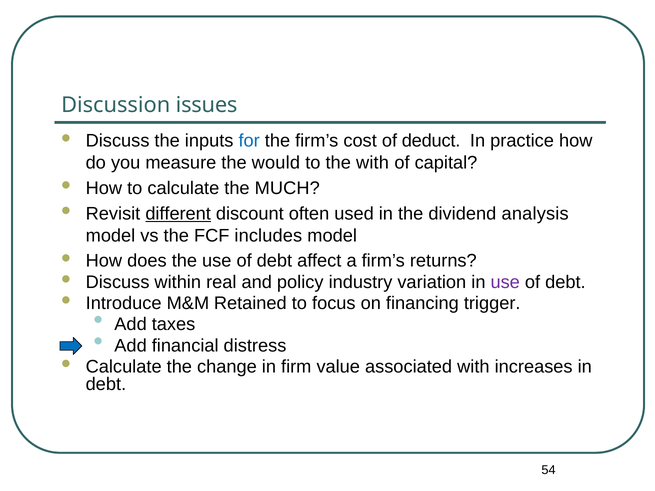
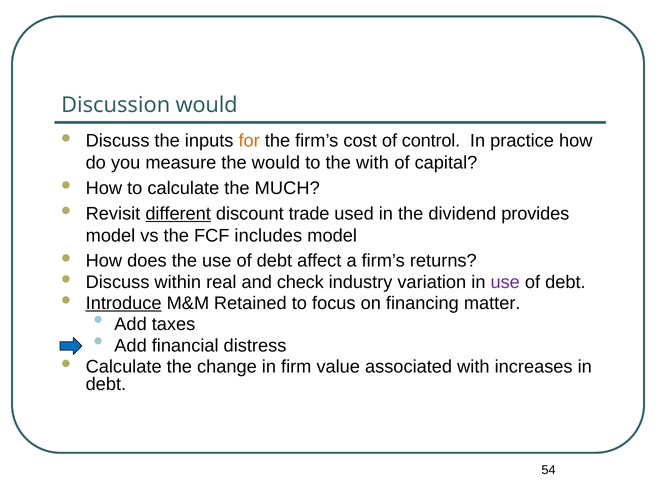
Discussion issues: issues -> would (207, 105)
for colour: blue -> orange (249, 141)
deduct: deduct -> control (431, 141)
often: often -> trade (309, 214)
analysis: analysis -> provides (535, 214)
policy: policy -> check (300, 282)
Introduce underline: none -> present (124, 303)
trigger: trigger -> matter (492, 303)
